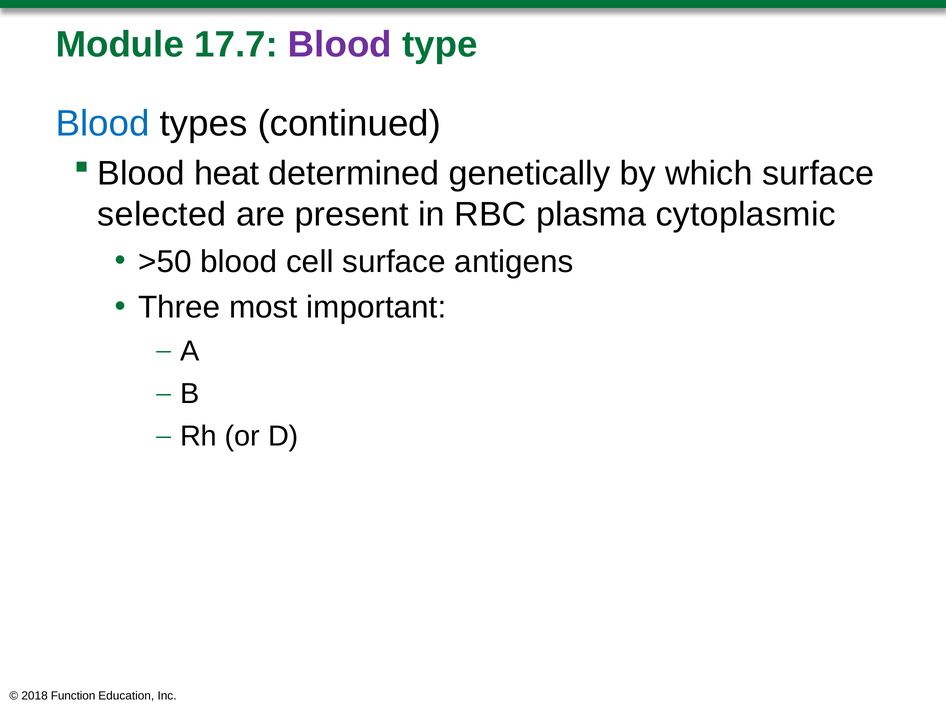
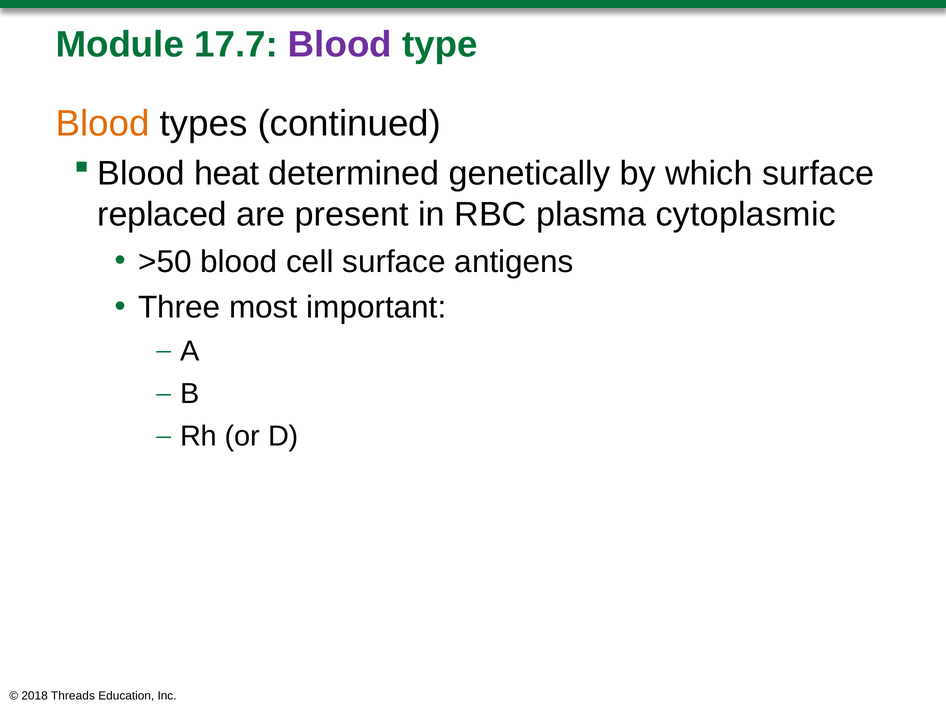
Blood colour: blue -> orange (103, 123)
selected: selected -> replaced (162, 215)
Function: Function -> Threads (73, 697)
